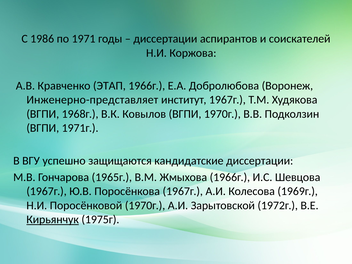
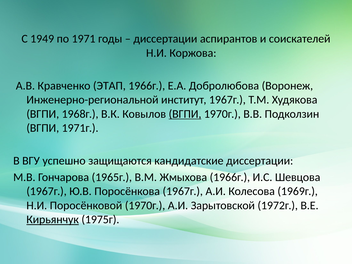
1986: 1986 -> 1949 (42, 39)
Инженерно-представляет: Инженерно-представляет -> Инженерно-региональной (92, 100)
ВГПИ underline: none -> present (185, 114)
